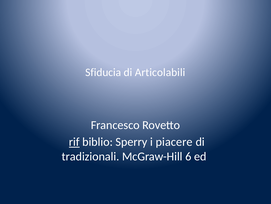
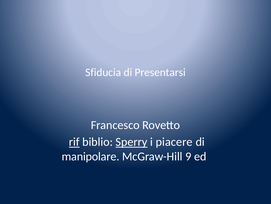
Articolabili: Articolabili -> Presentarsi (160, 72)
Sperry underline: none -> present (131, 141)
tradizionali: tradizionali -> manipolare (91, 156)
6: 6 -> 9 (188, 156)
